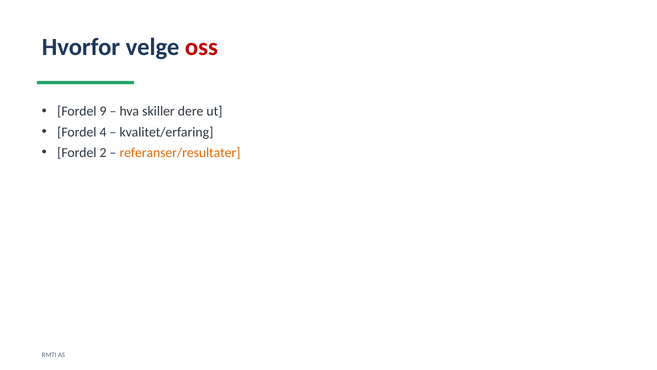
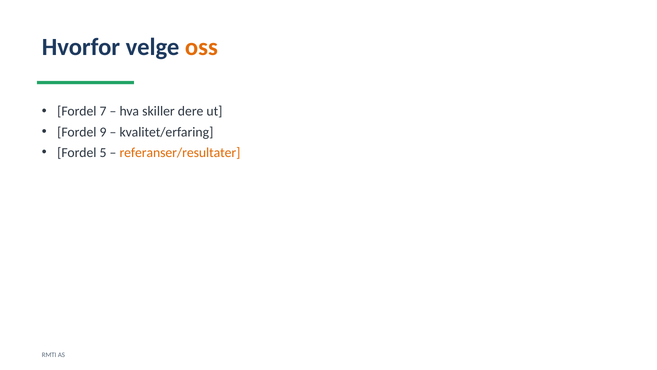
oss colour: red -> orange (201, 47)
9: 9 -> 7 (103, 111)
4: 4 -> 9 (103, 132)
2: 2 -> 5 (103, 152)
